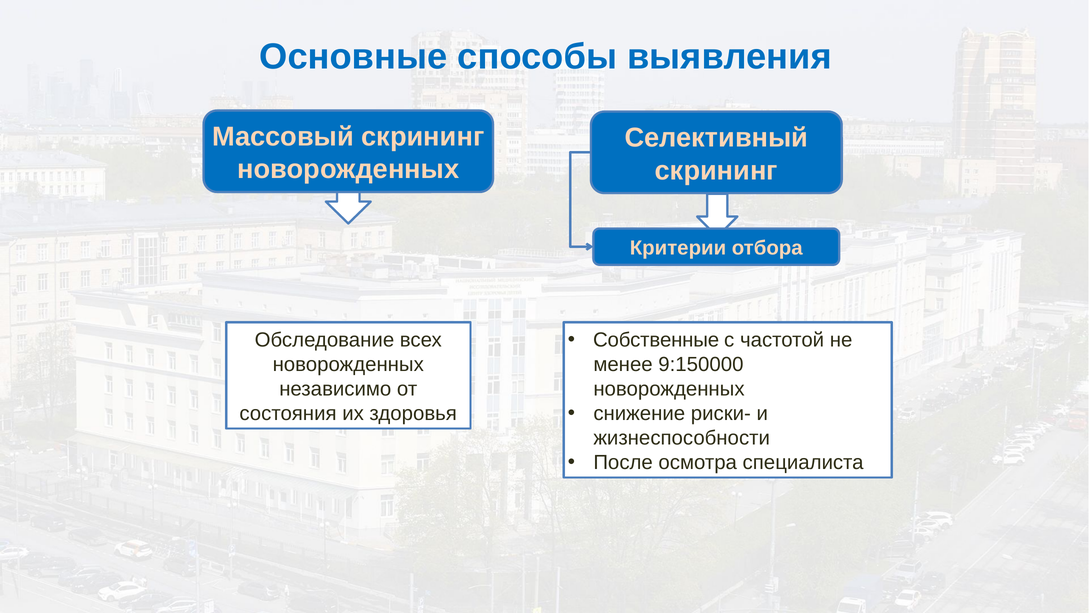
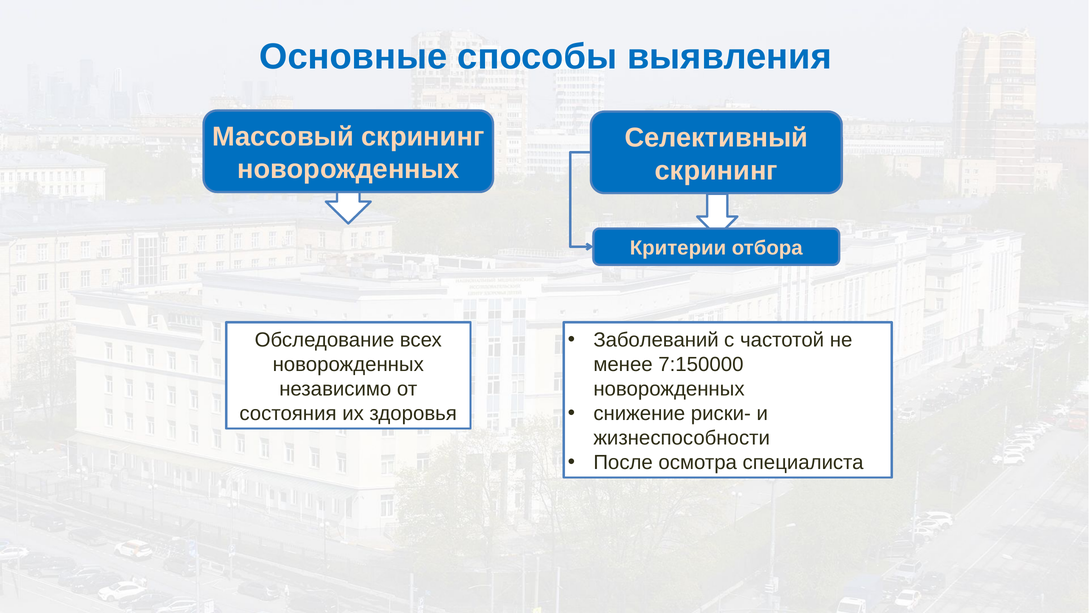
Собственные: Собственные -> Заболеваний (656, 340)
9:150000: 9:150000 -> 7:150000 (701, 364)
